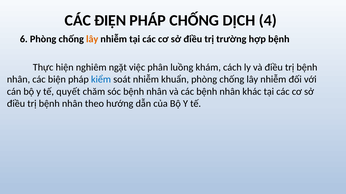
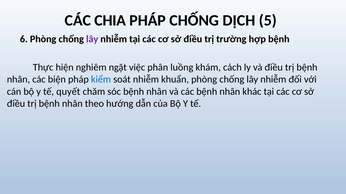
ĐIỆN: ĐIỆN -> CHIA (110, 21)
4: 4 -> 5 (268, 21)
lây colour: orange -> purple (92, 39)
